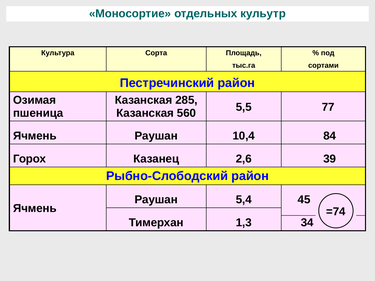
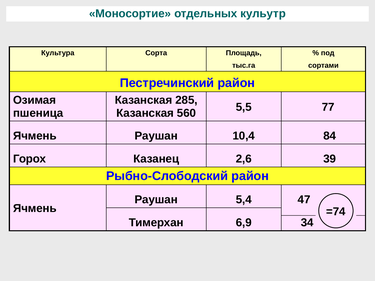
45: 45 -> 47 (304, 200)
1,3: 1,3 -> 6,9 (244, 223)
